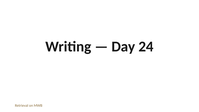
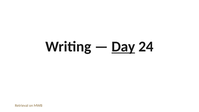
Day underline: none -> present (123, 47)
